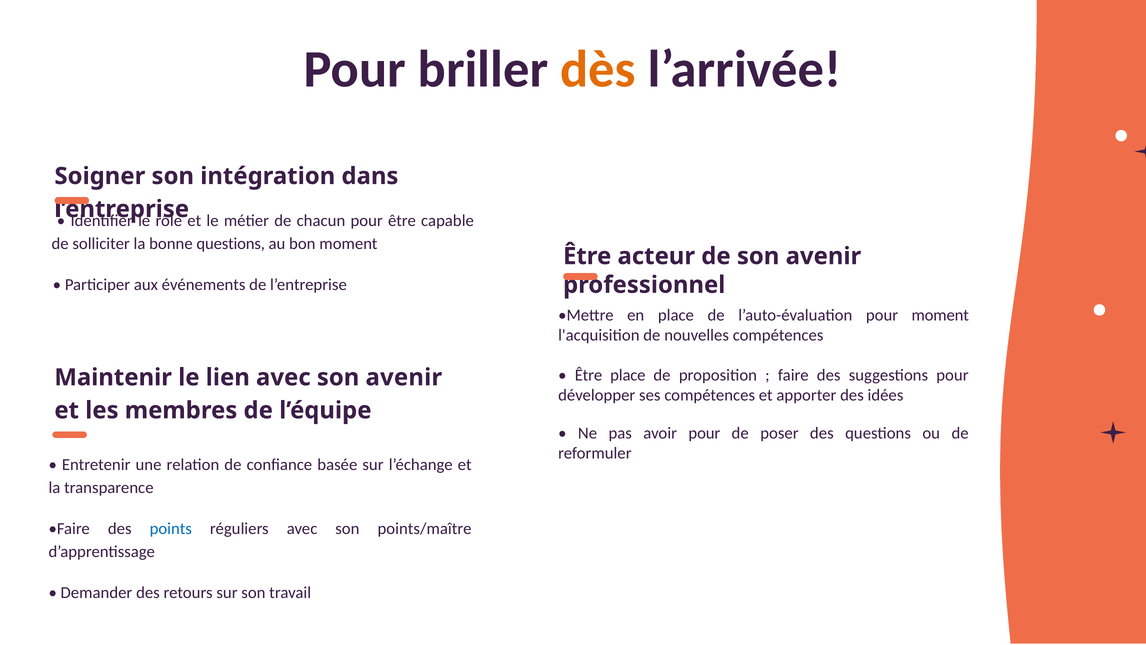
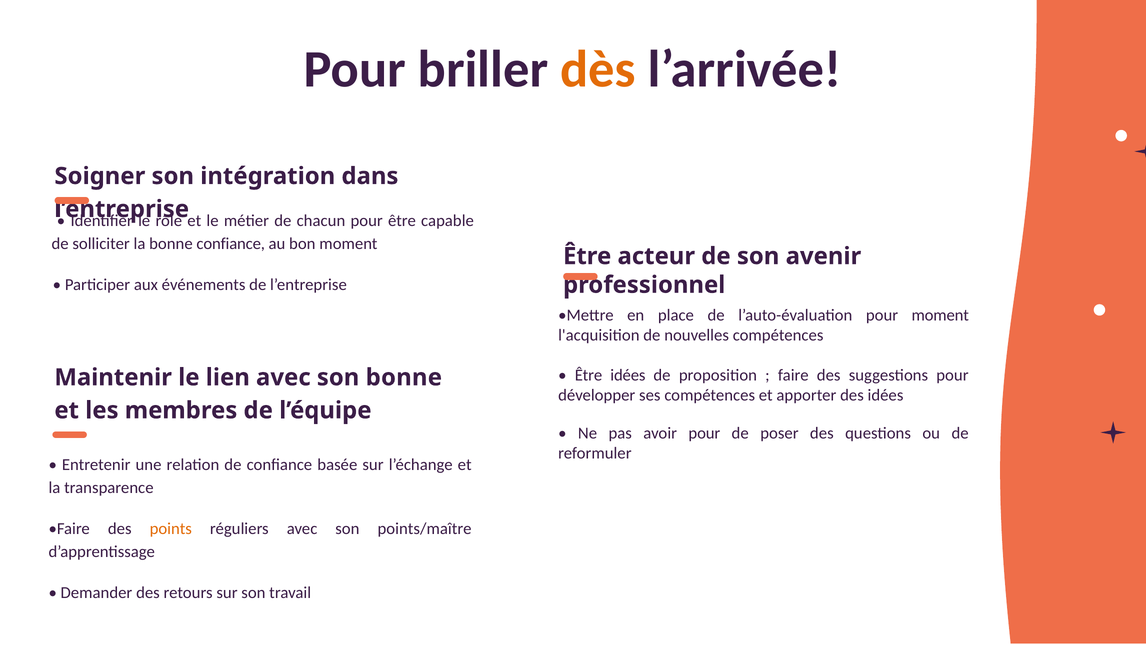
bonne questions: questions -> confiance (231, 243)
Être place: place -> idées (628, 375)
avec son avenir: avenir -> bonne (404, 377)
points colour: blue -> orange (171, 528)
